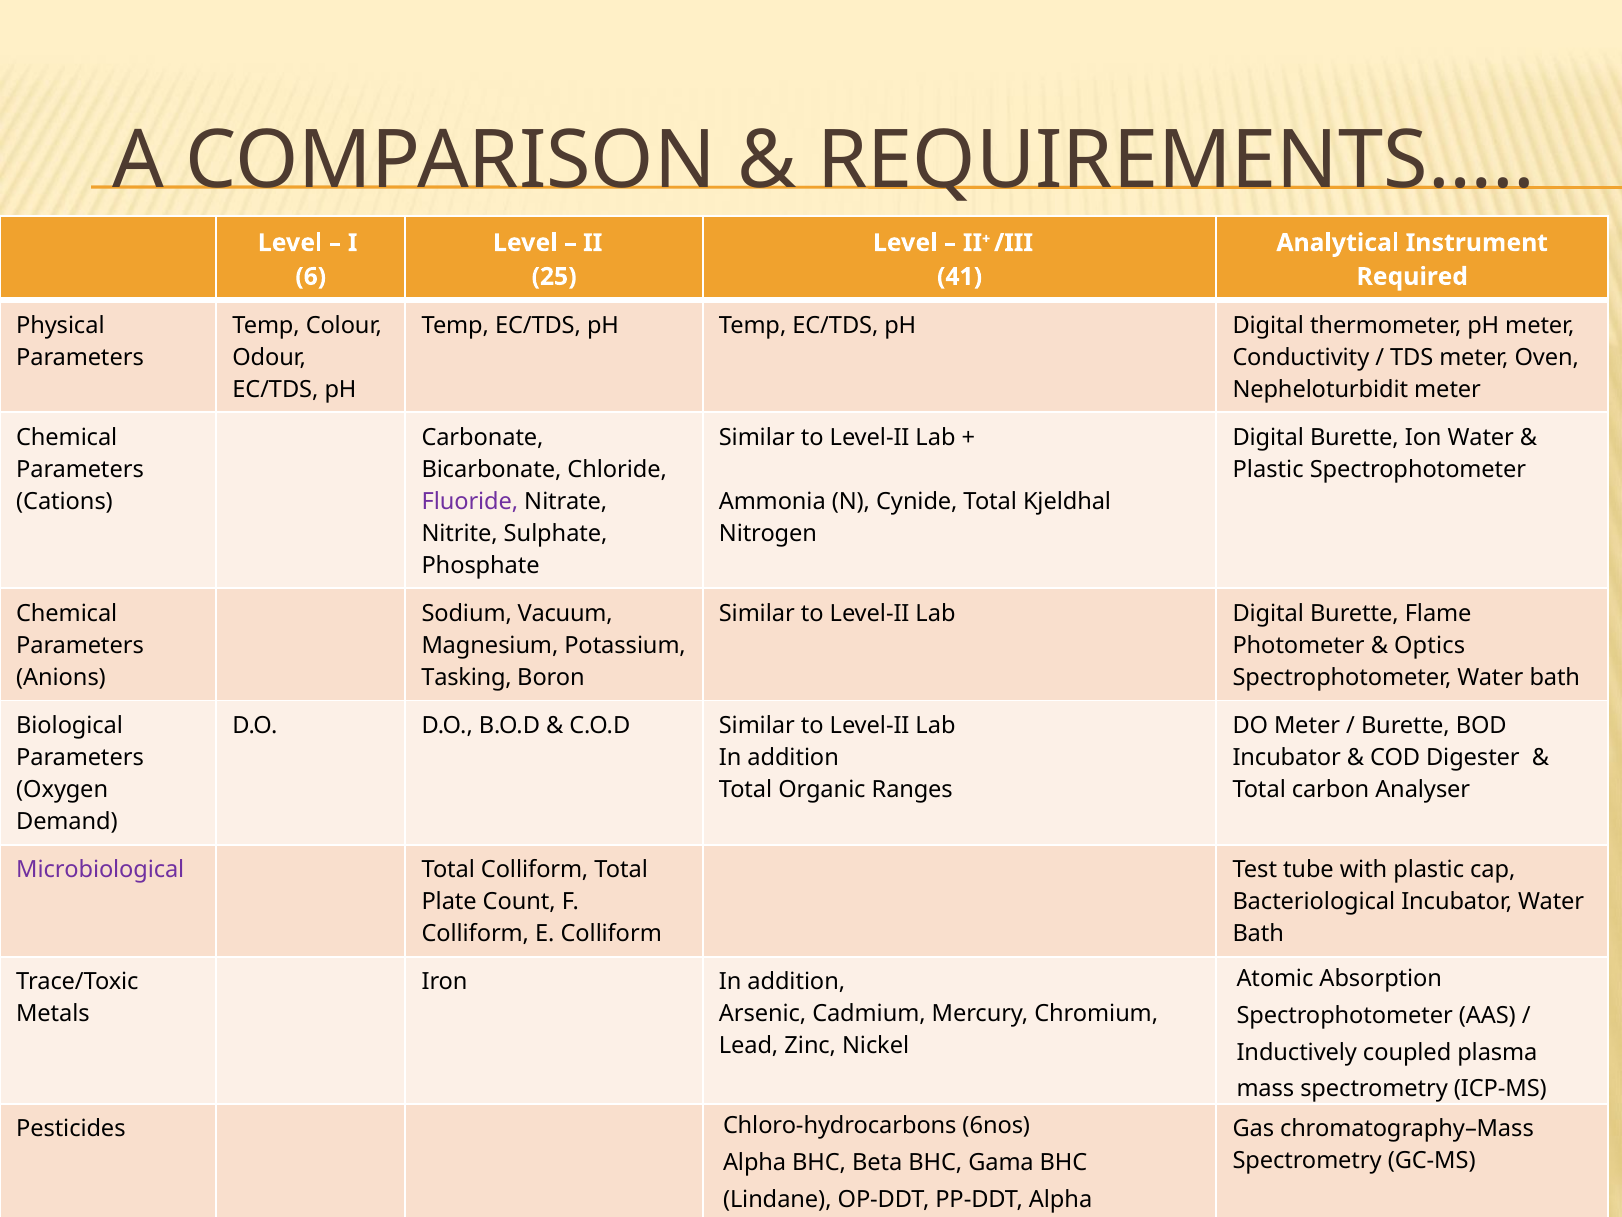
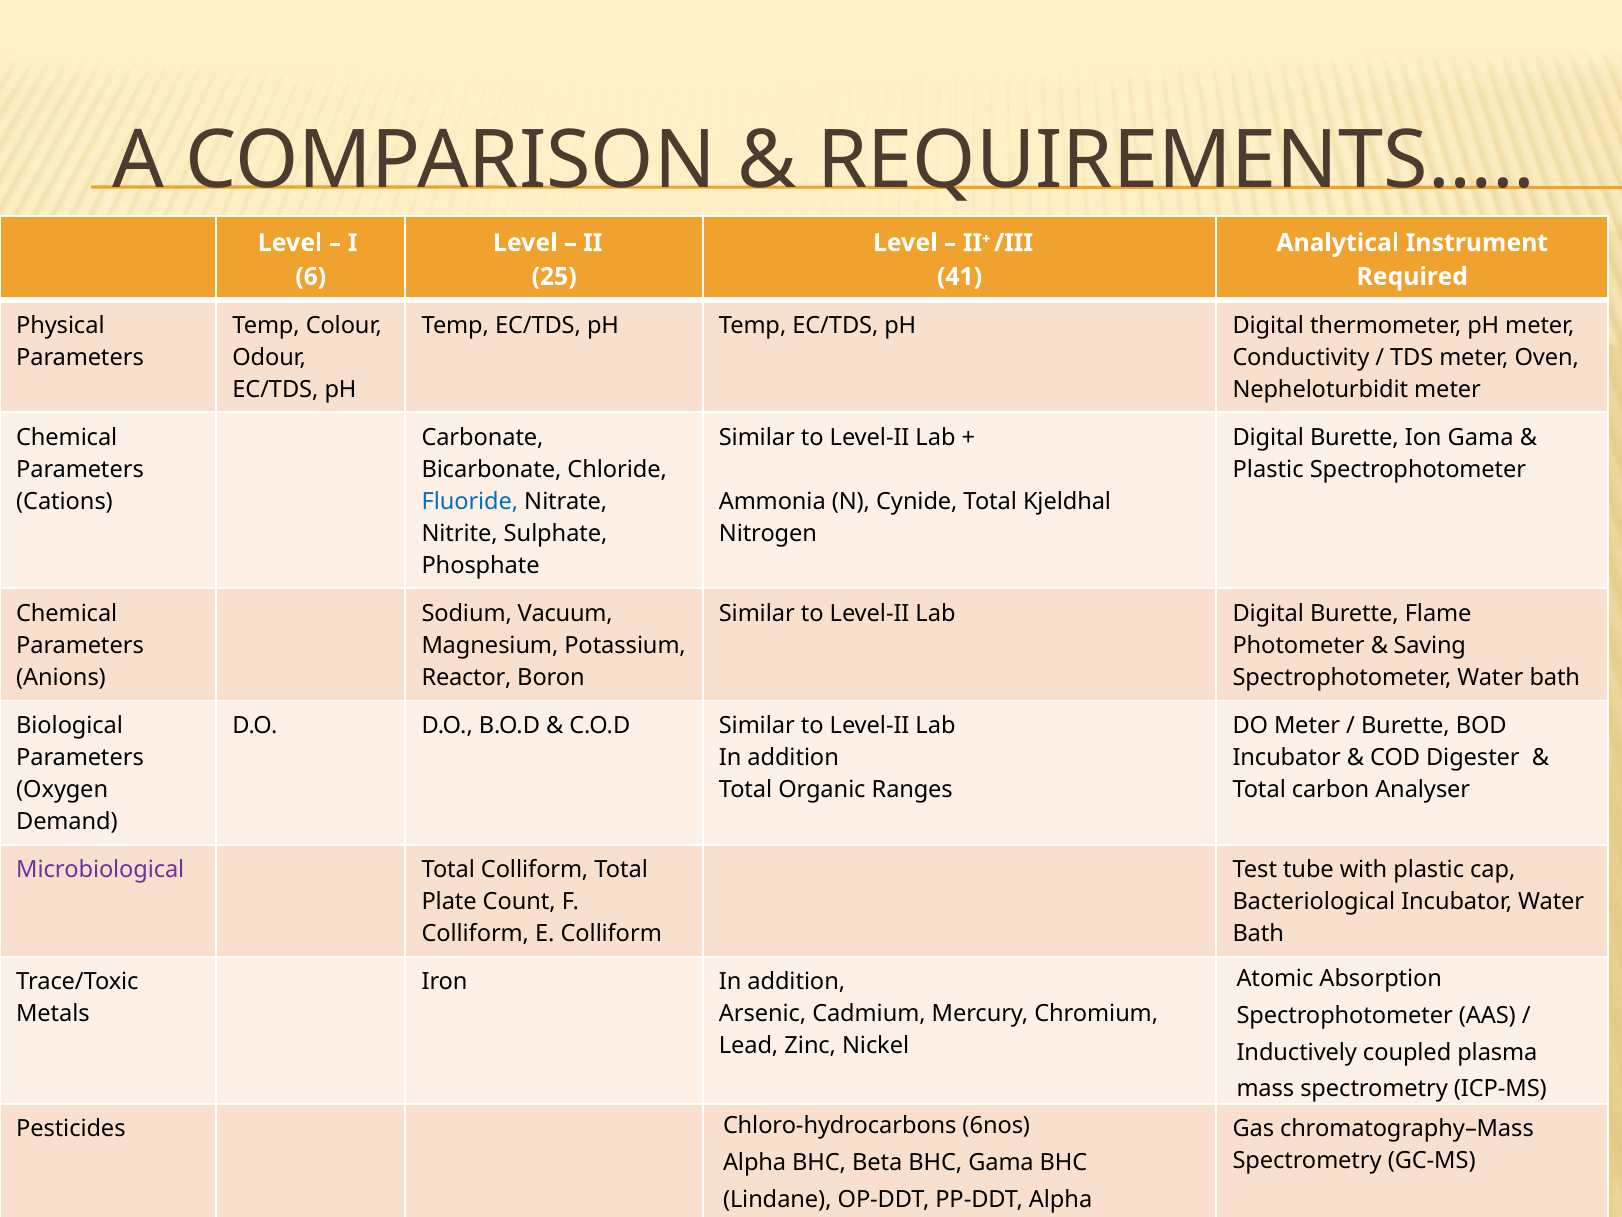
Ion Water: Water -> Gama (1481, 438)
Fluoride colour: purple -> blue (470, 502)
Optics: Optics -> Saving (1430, 646)
Tasking: Tasking -> Reactor (467, 677)
